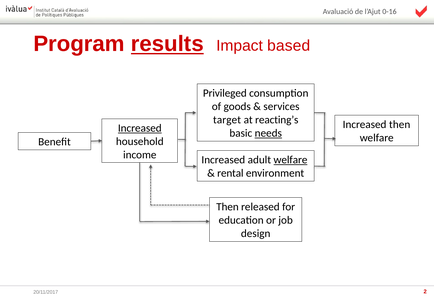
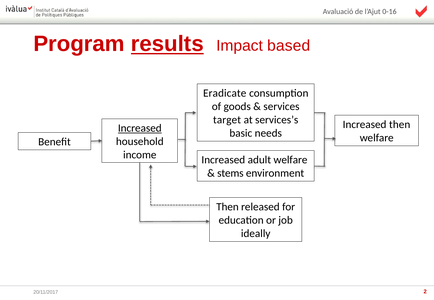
Privileged: Privileged -> Eradicate (225, 93)
reacting’s: reacting’s -> services’s (277, 120)
needs underline: present -> none (268, 133)
welfare underline: present -> none (290, 160)
rental: rental -> stems (230, 174)
design: design -> ideally (256, 234)
